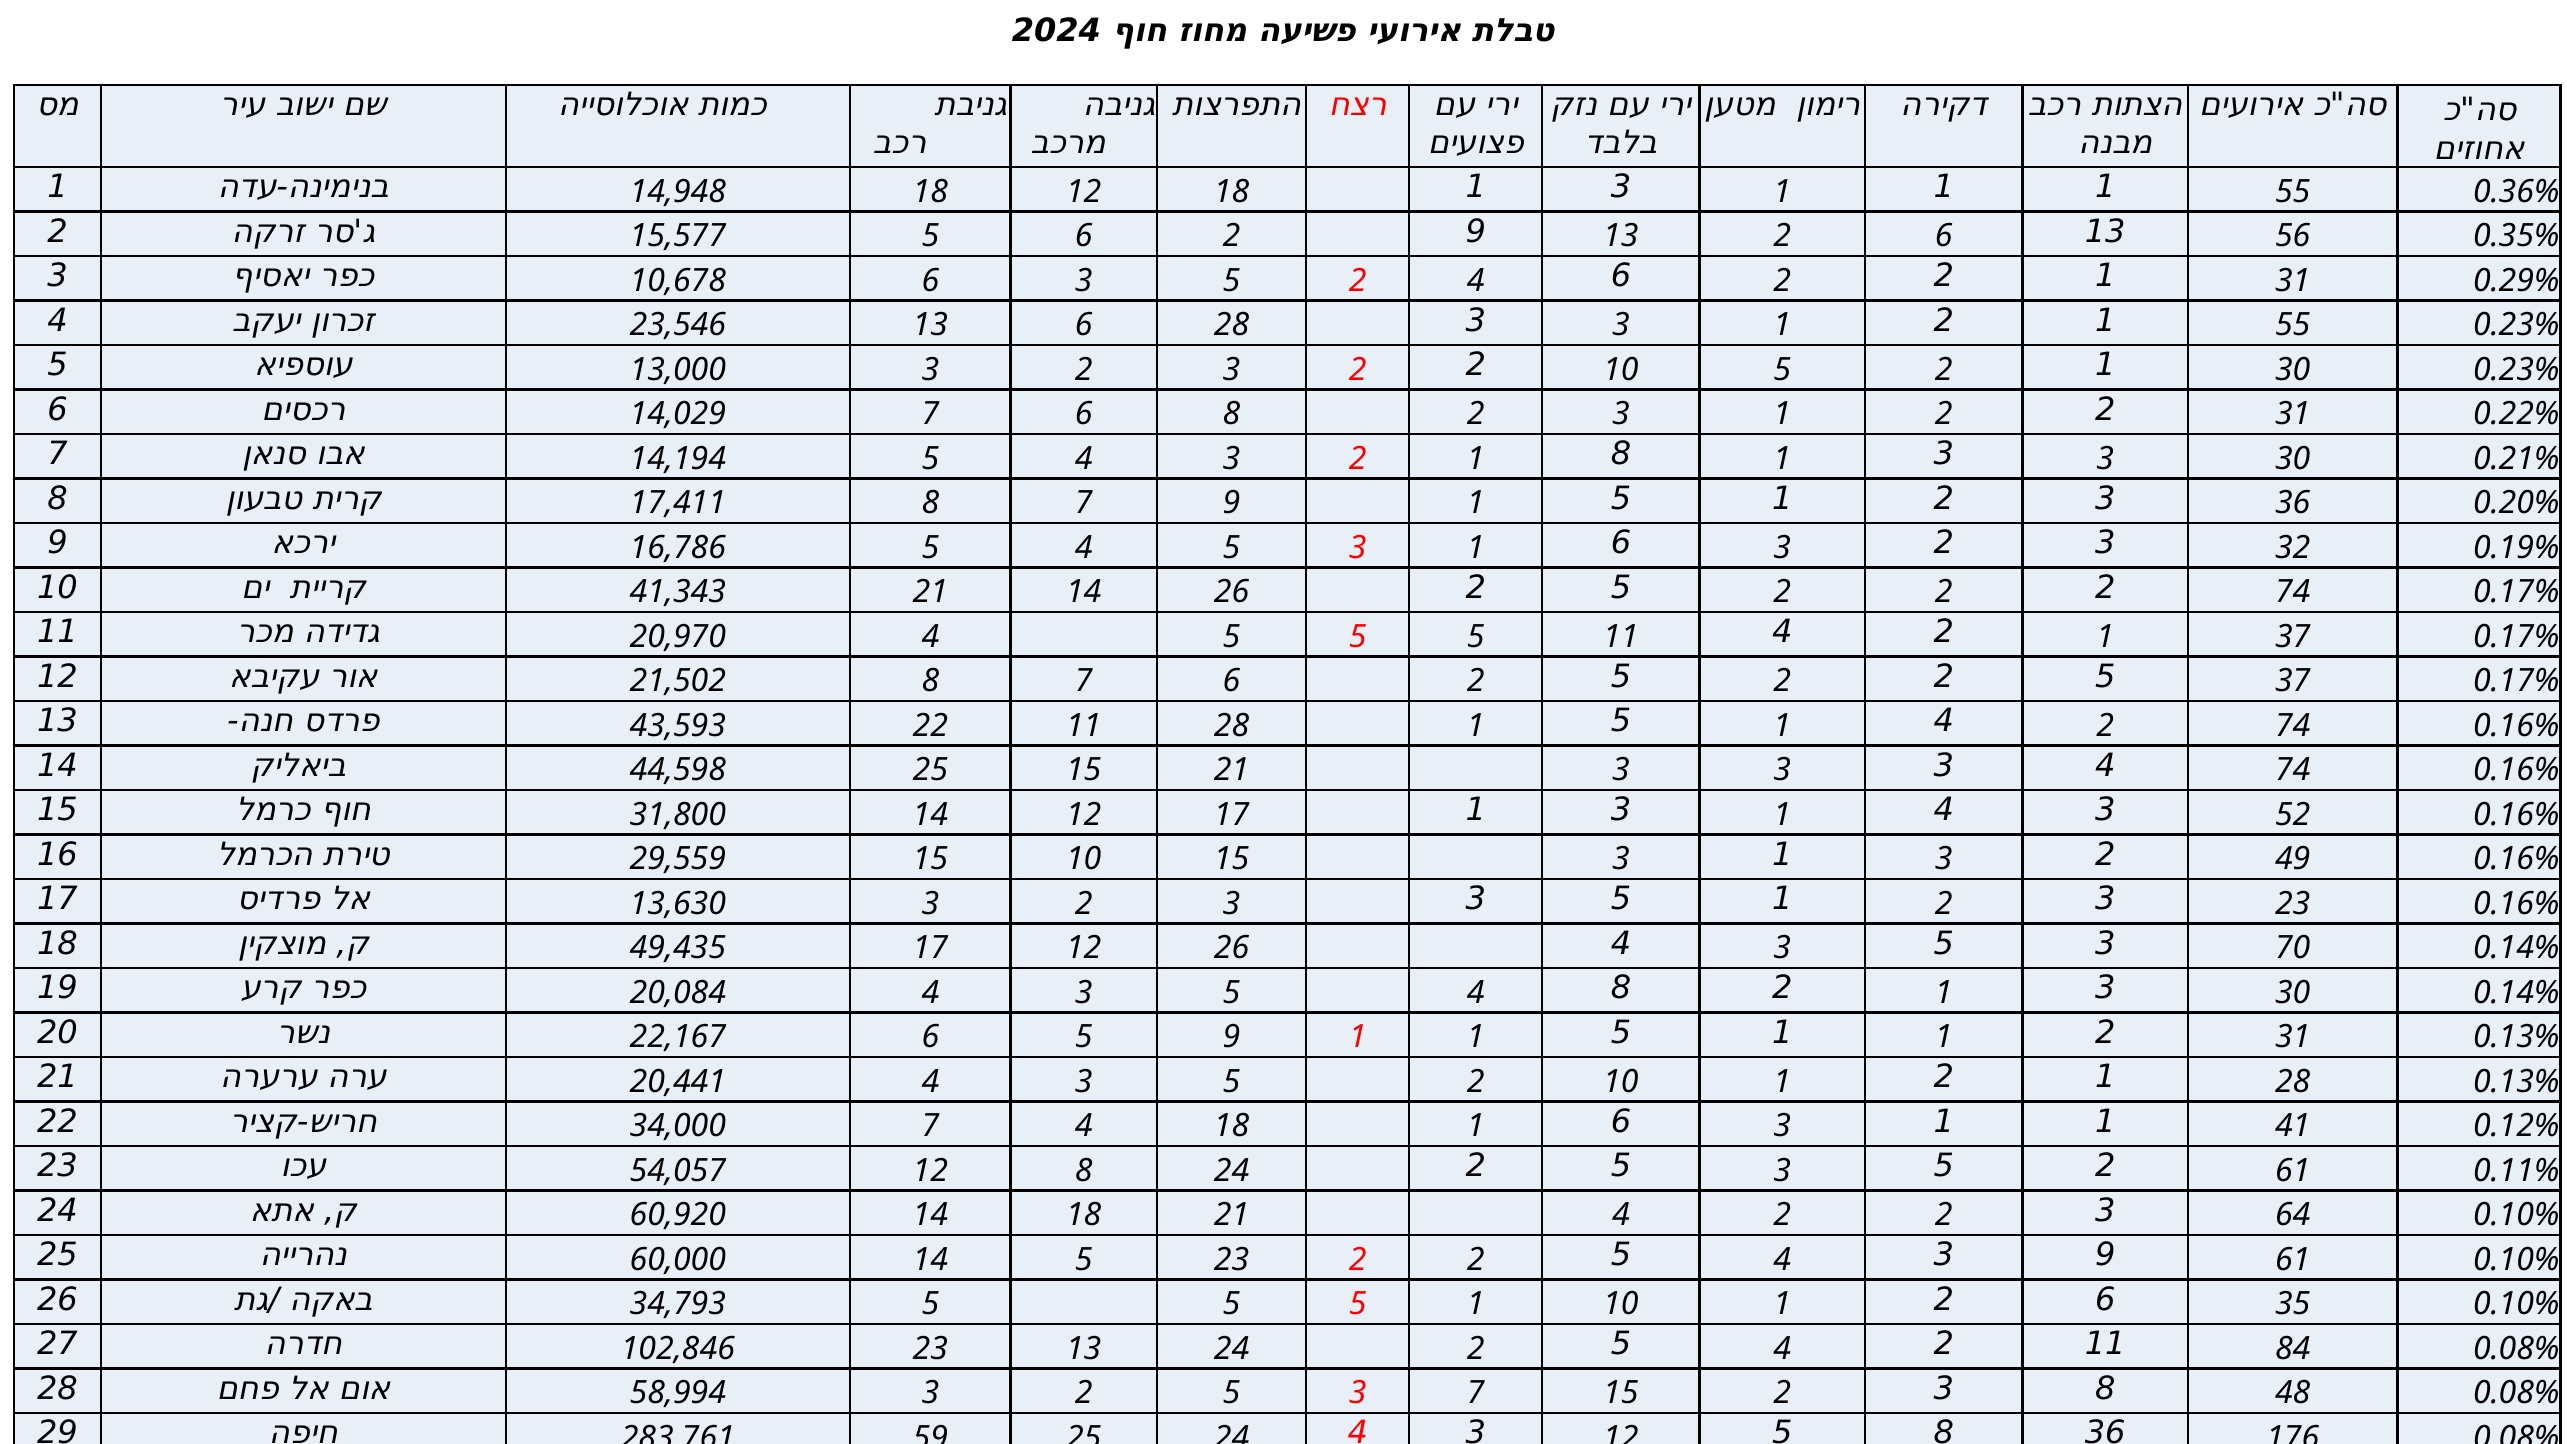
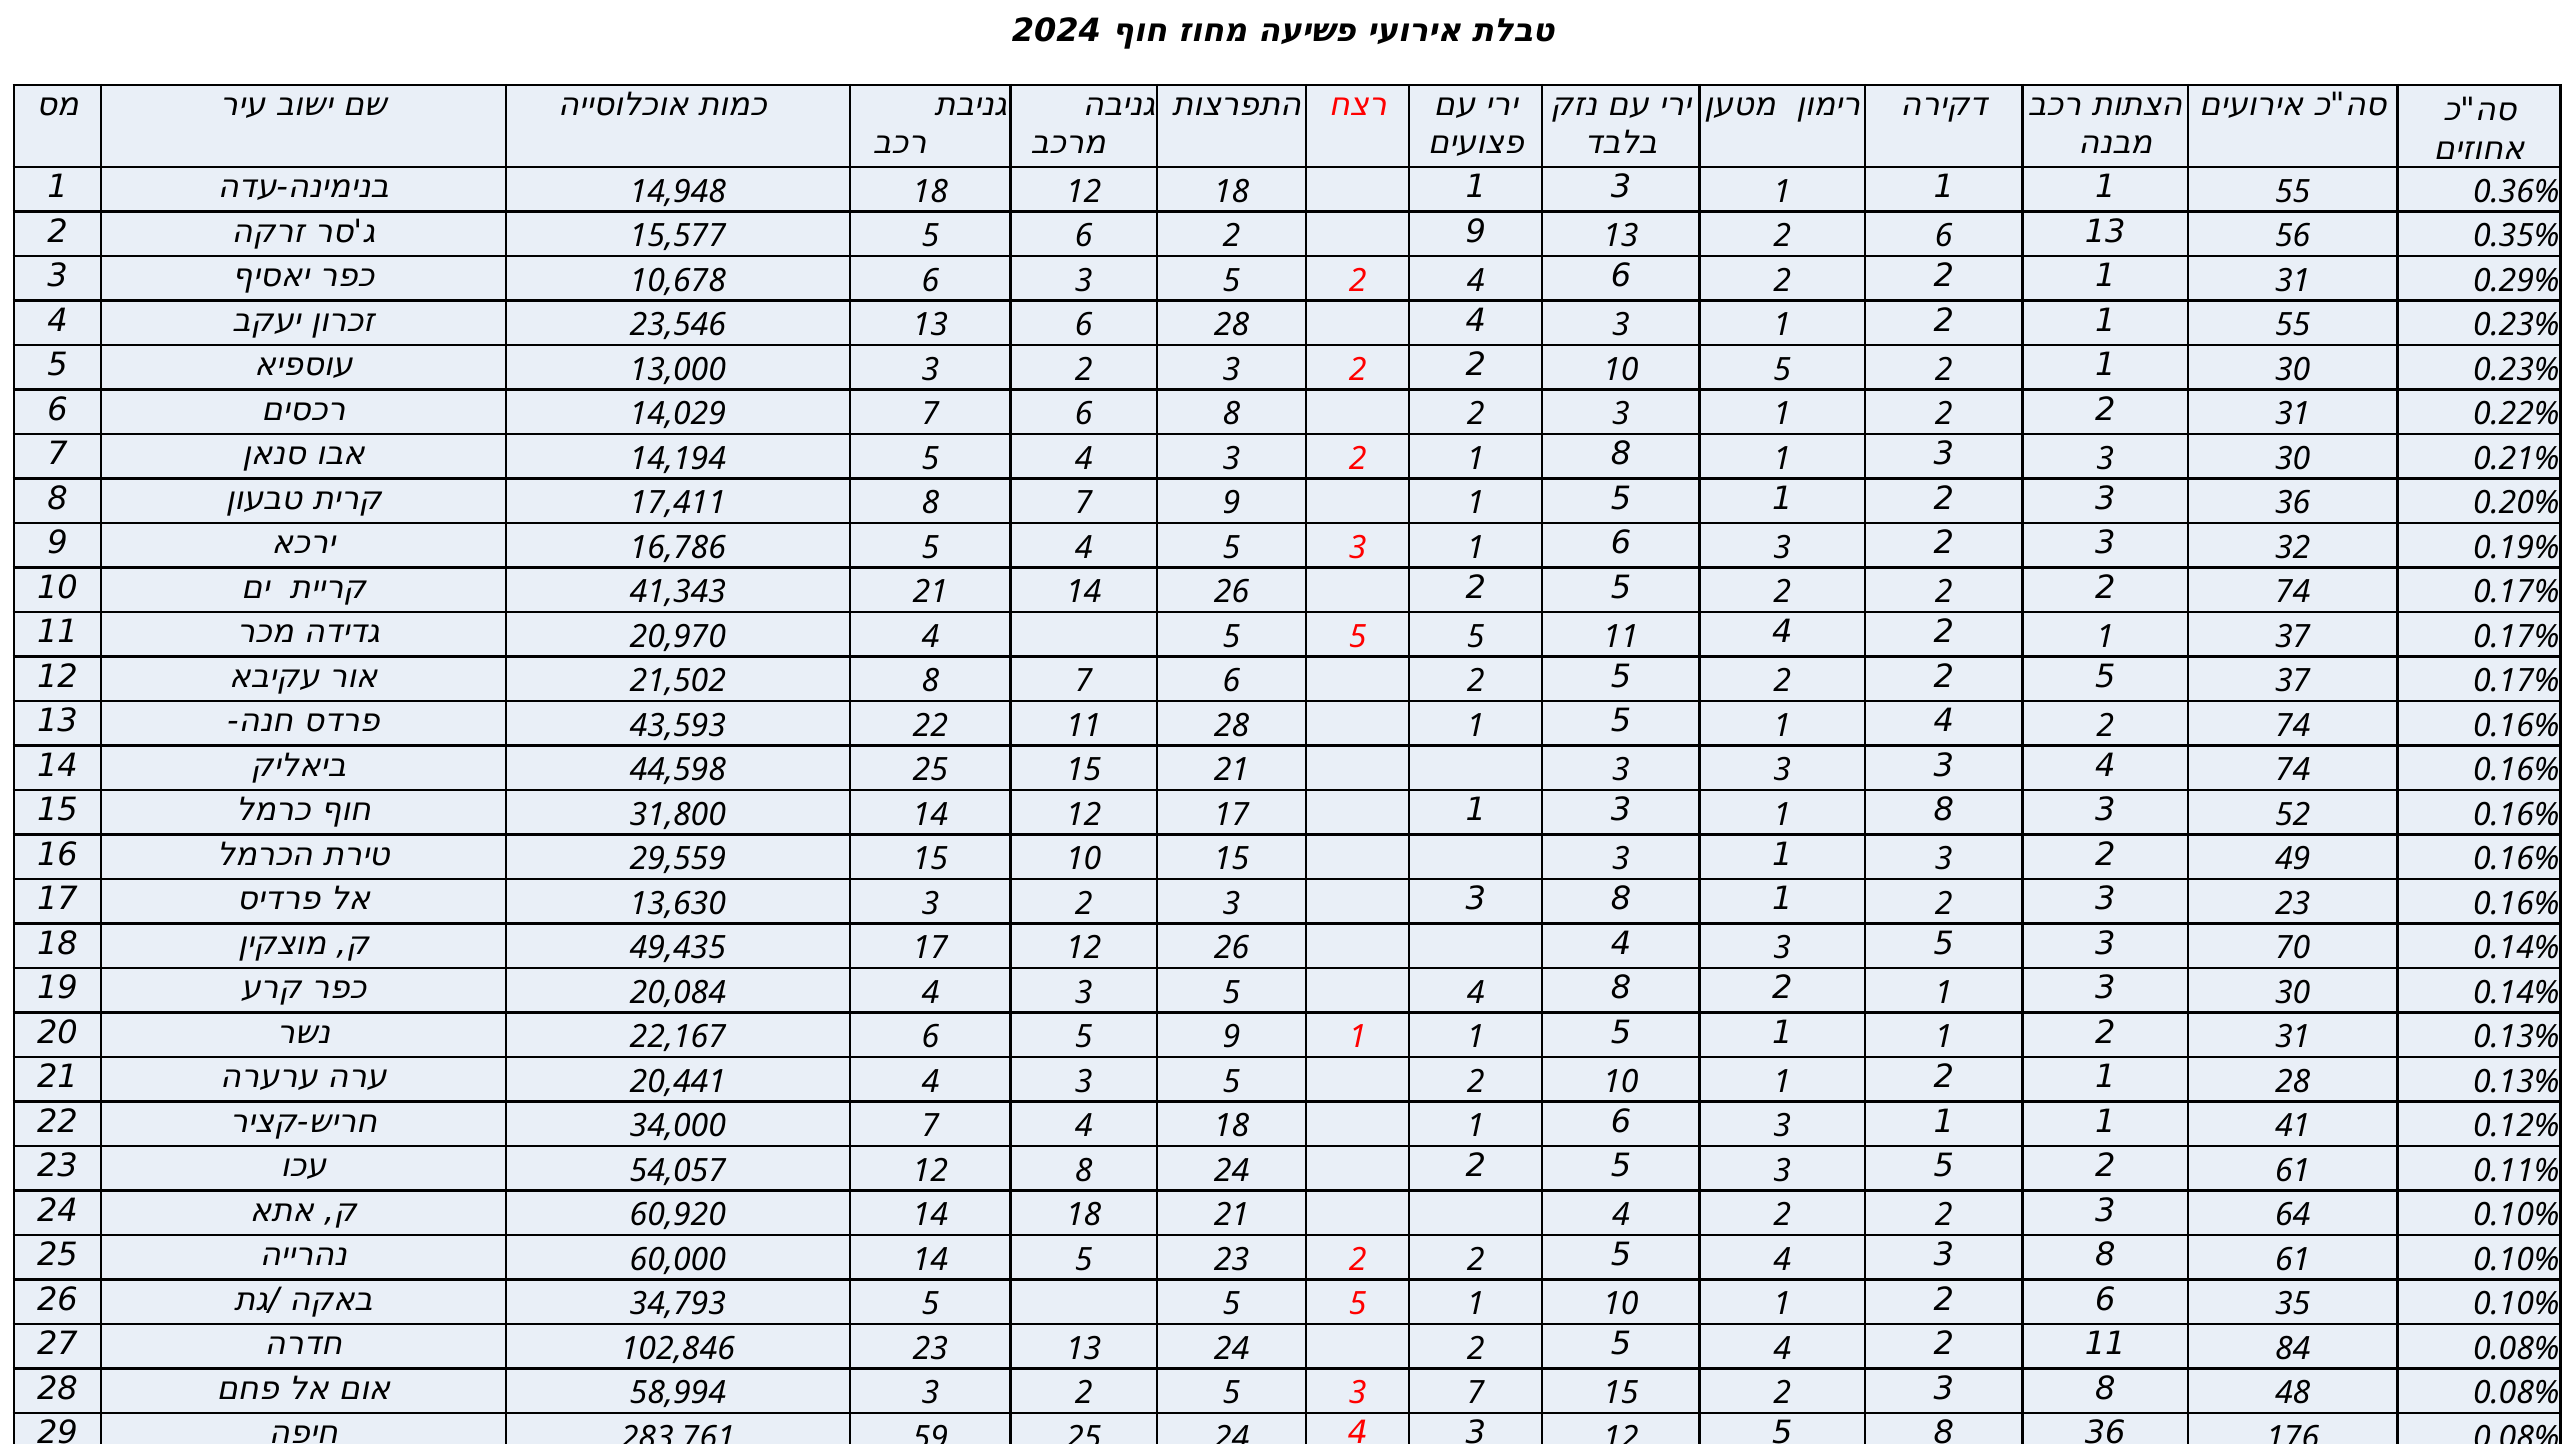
3: 3 -> 4 (1476, 321)
4: 4 -> 8 (1944, 810)
5: 5 -> 8 (1621, 899)
9: 9 -> 8 (2105, 1255)
